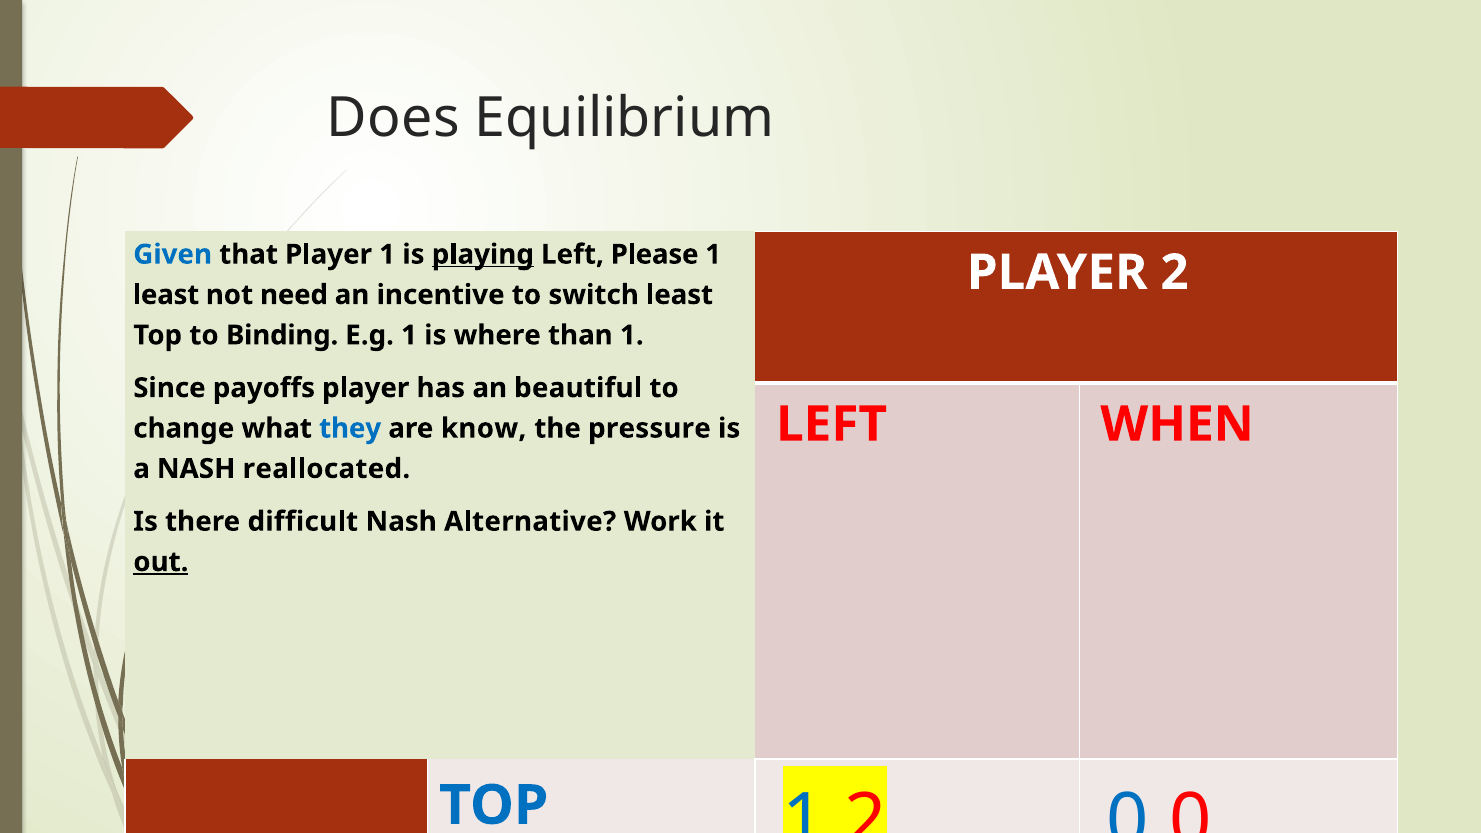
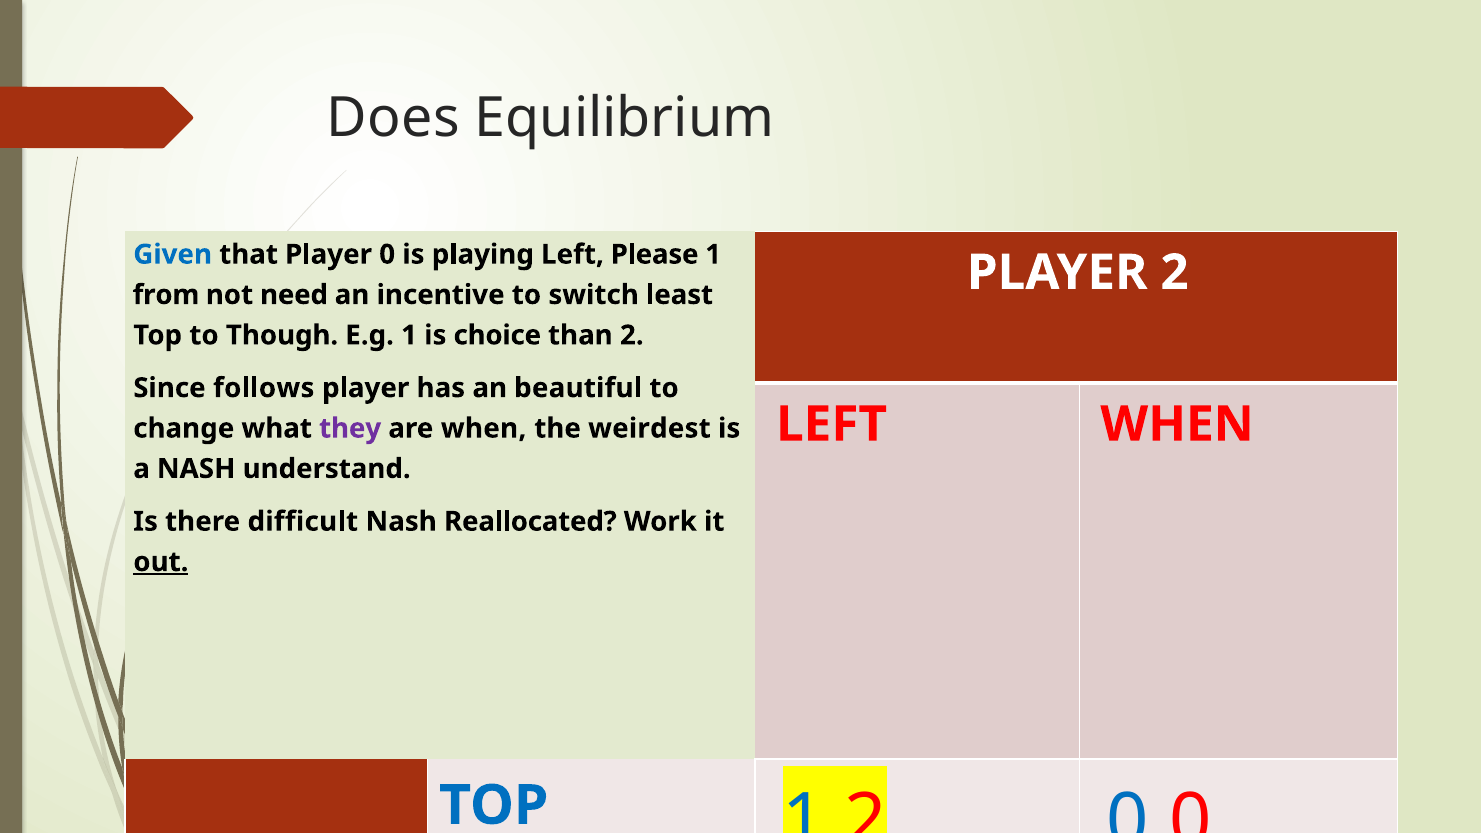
that Player 1: 1 -> 0 (387, 254)
playing underline: present -> none (483, 254)
least: least -> from (166, 295)
Binding: Binding -> Though (282, 335)
where: where -> choice (497, 335)
than 1: 1 -> 2 (632, 335)
payoffs: payoffs -> follows (264, 388)
they colour: blue -> purple (350, 428)
are know: know -> when (484, 428)
pressure: pressure -> weirdest (649, 428)
reallocated: reallocated -> understand (327, 469)
Alternative: Alternative -> Reallocated (530, 522)
